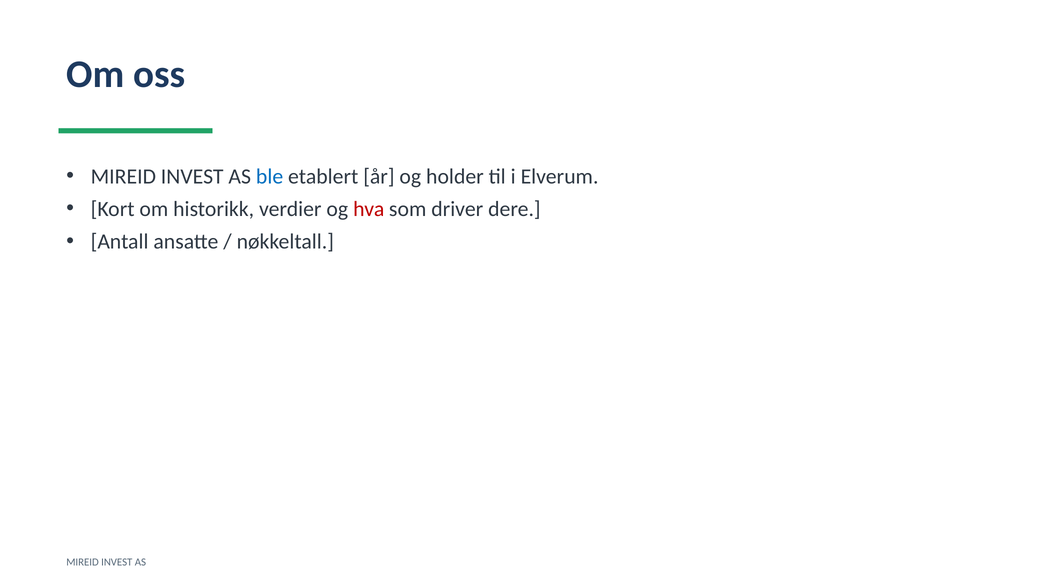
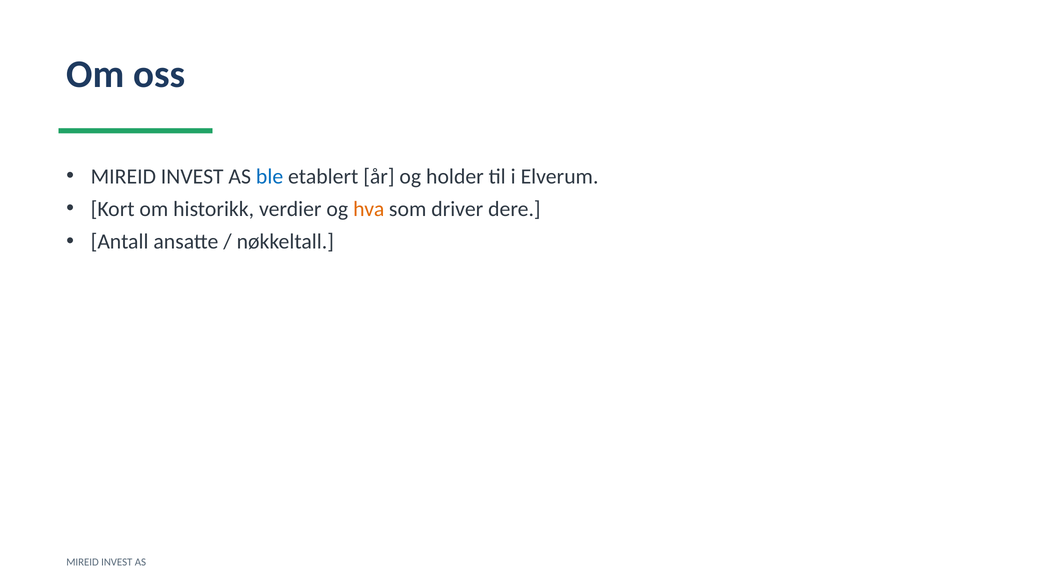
hva colour: red -> orange (369, 209)
